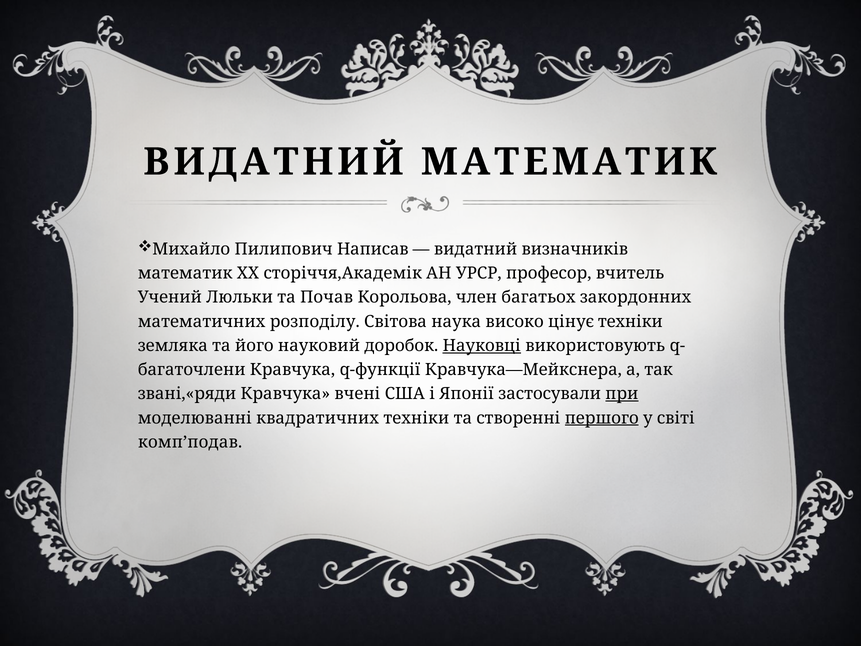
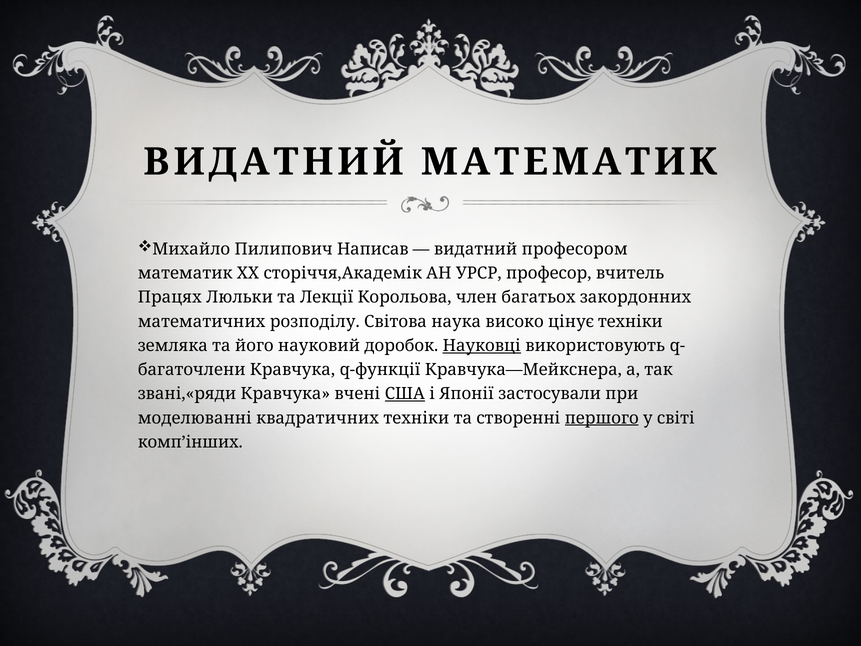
визначників: визначників -> професором (575, 249)
Учений: Учений -> Працях (170, 297)
Почав: Почав -> Лекції (327, 297)
США underline: none -> present (405, 394)
при underline: present -> none (622, 394)
комп’подав: комп’подав -> комп’інших (190, 442)
